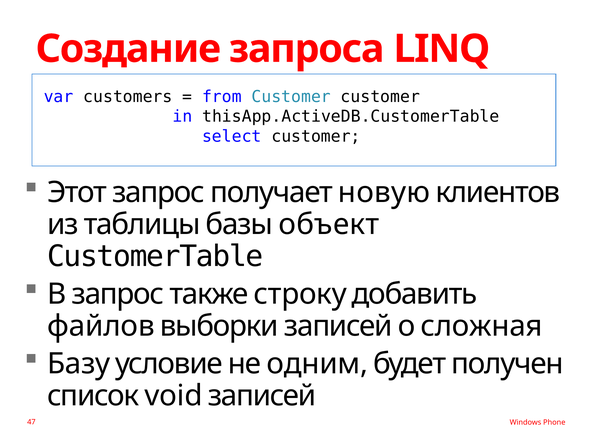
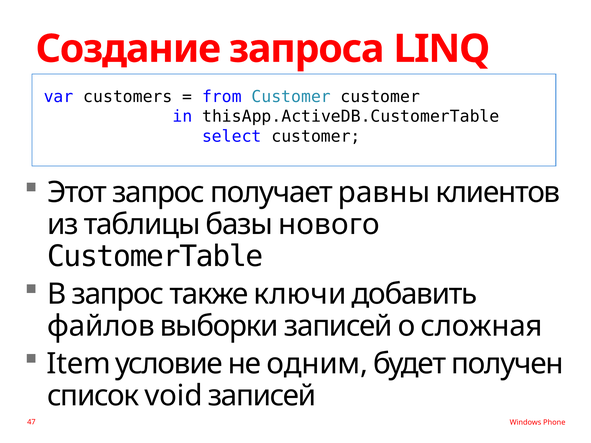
новую: новую -> равны (384, 193)
объект: объект -> нового (329, 225)
строку: строку -> ключи (300, 294)
Базу: Базу -> Item (79, 364)
